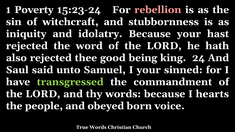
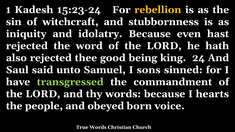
Poverty: Poverty -> Kadesh (34, 10)
rebellion colour: pink -> yellow (158, 10)
Because your: your -> even (189, 34)
I your: your -> sons (149, 70)
